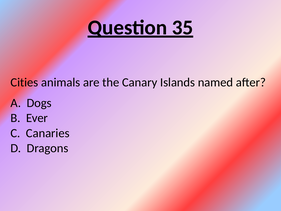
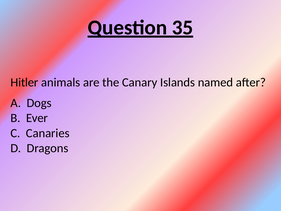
Cities: Cities -> Hitler (24, 82)
